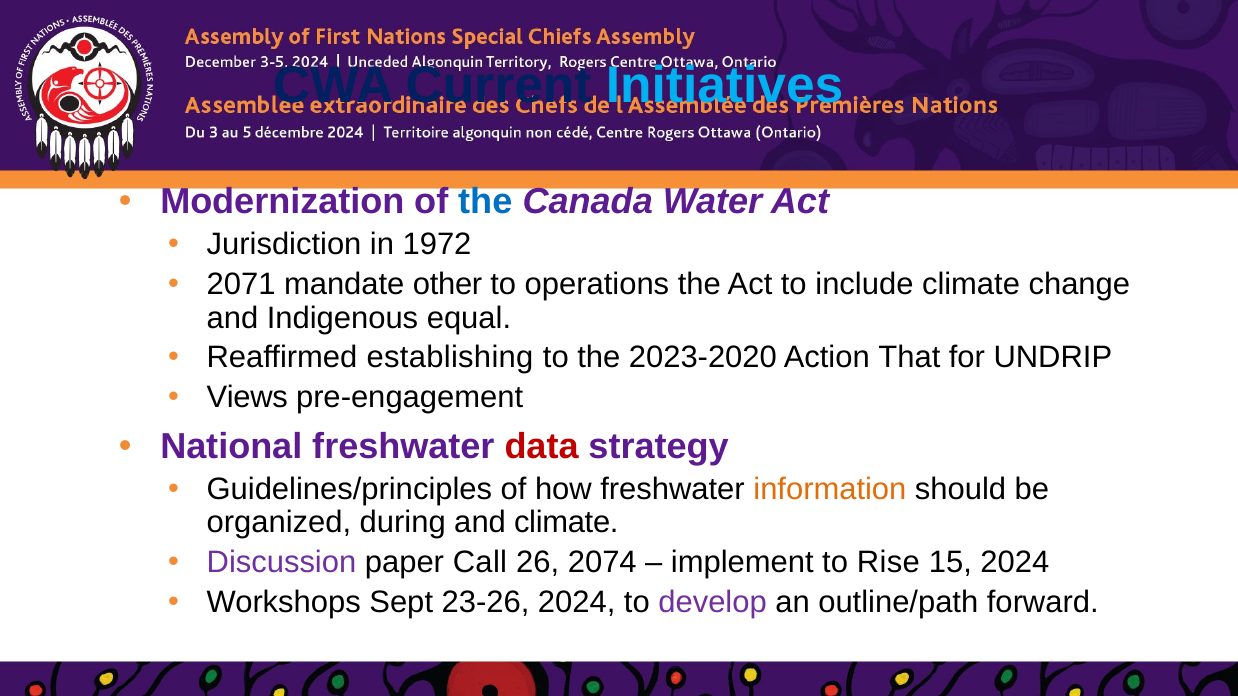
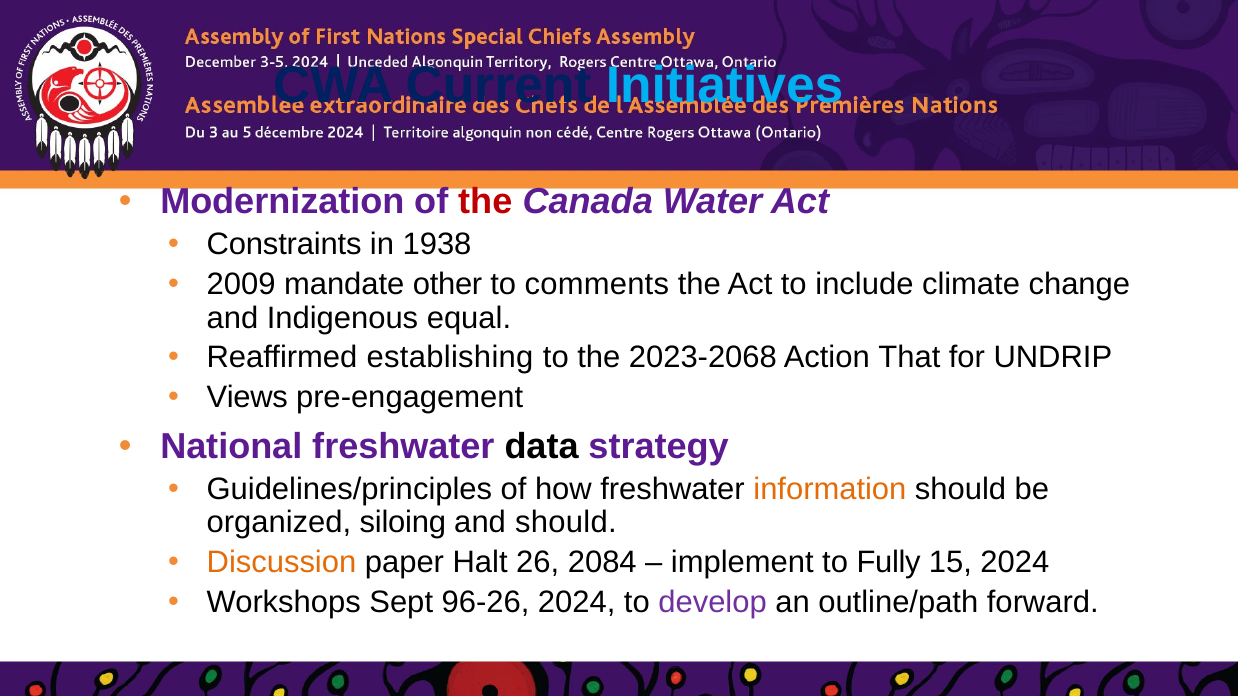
the colour: blue -> red (485, 202)
Jurisdiction: Jurisdiction -> Constraints (284, 245)
1972: 1972 -> 1938 (437, 245)
2071: 2071 -> 2009 (241, 285)
operations: operations -> comments (597, 285)
2023-2020: 2023-2020 -> 2023-2068 (703, 358)
data colour: red -> black (542, 447)
during: during -> siloing (403, 523)
and climate: climate -> should (566, 523)
Discussion colour: purple -> orange (281, 563)
Call: Call -> Halt (480, 563)
2074: 2074 -> 2084 (602, 563)
Rise: Rise -> Fully (889, 563)
23-26: 23-26 -> 96-26 (486, 603)
